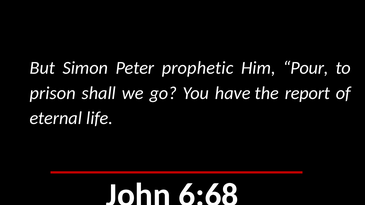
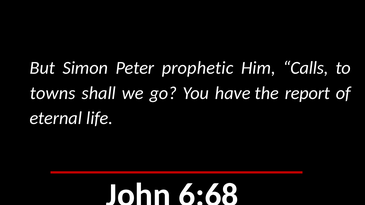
Pour: Pour -> Calls (306, 68)
prison: prison -> towns (53, 93)
